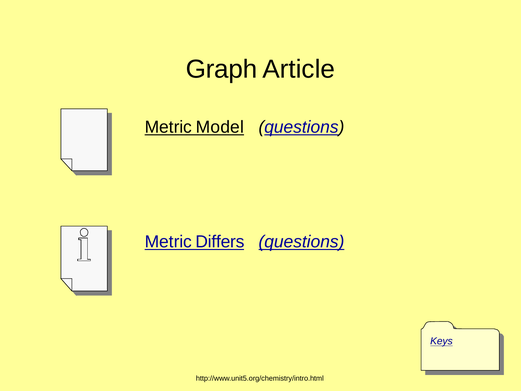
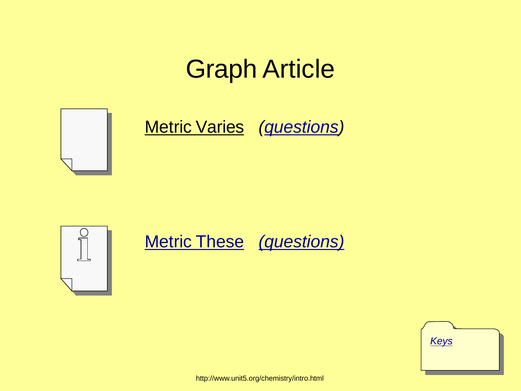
Model: Model -> Varies (220, 127)
Differs: Differs -> These (220, 242)
